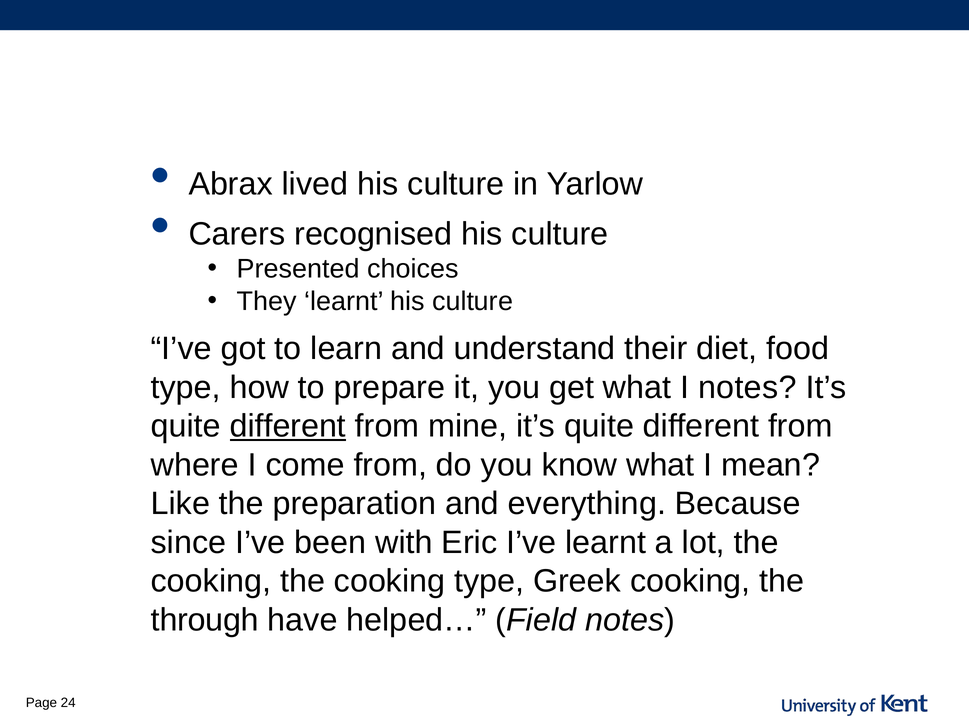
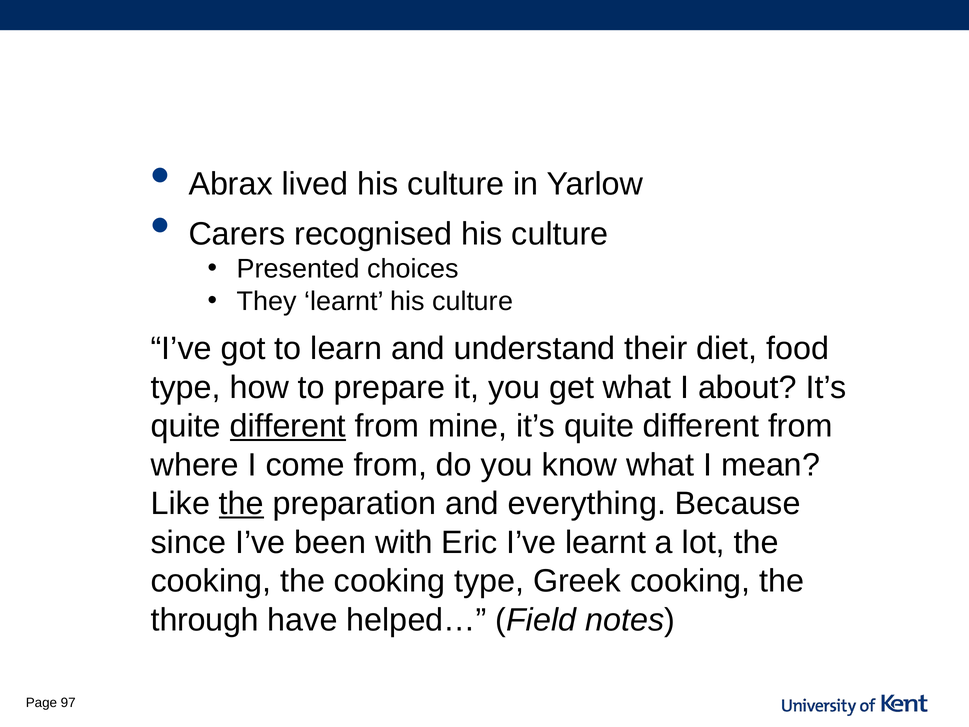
I notes: notes -> about (747, 387)
the underline: none -> present (241, 504)
24: 24 -> 97 (68, 703)
